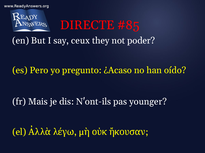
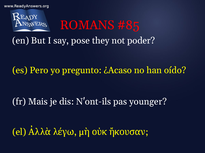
DIRECTE: DIRECTE -> ROMANS (87, 25)
ceux: ceux -> pose (80, 41)
